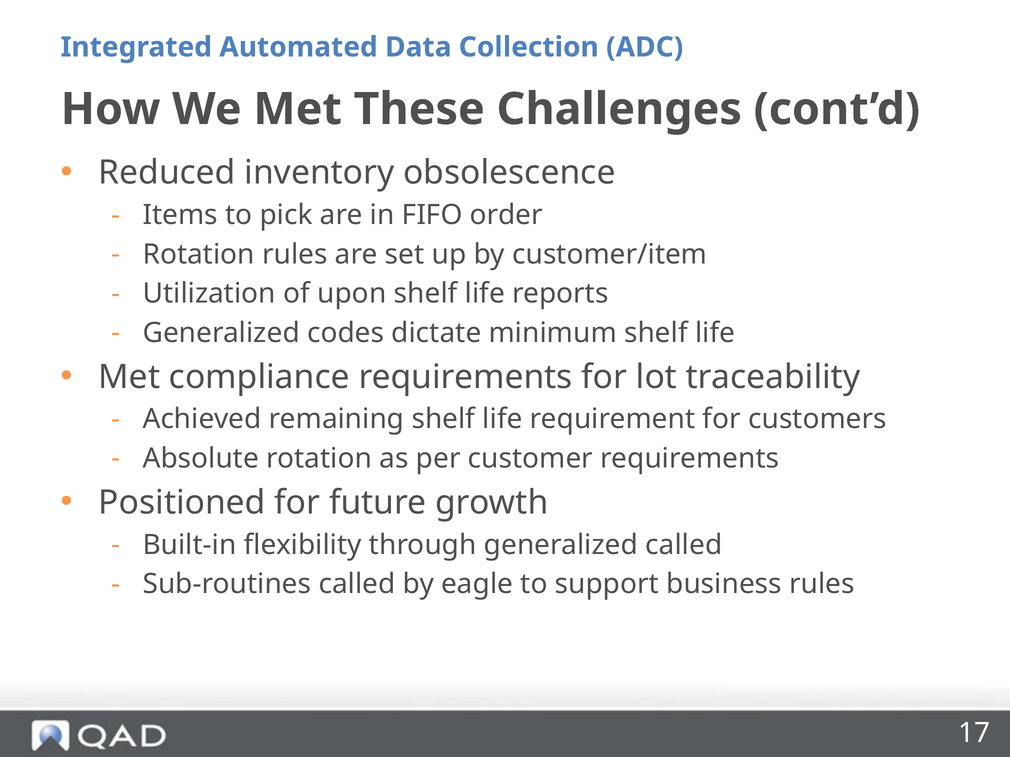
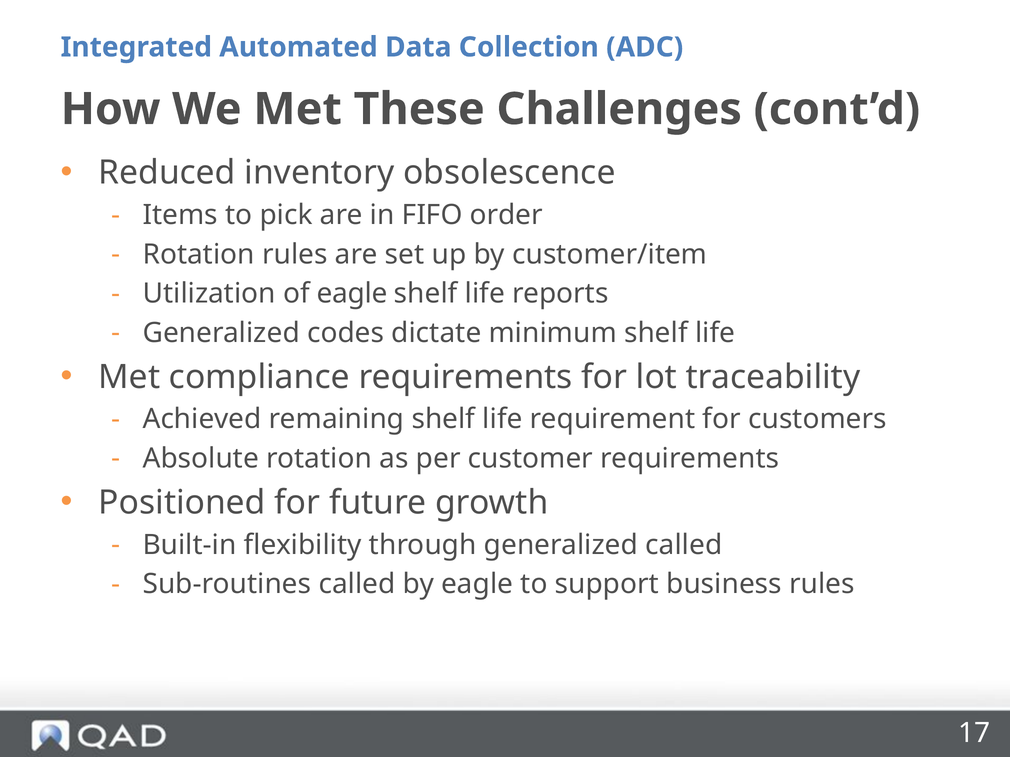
of upon: upon -> eagle (352, 294)
